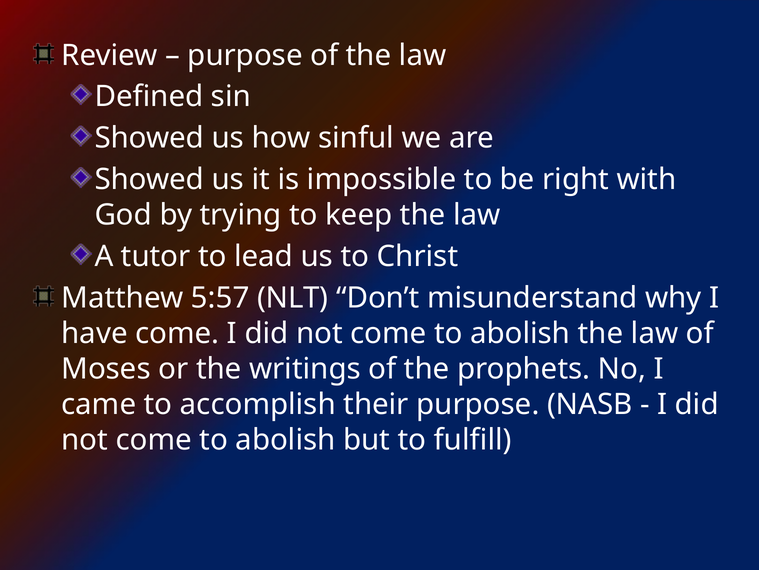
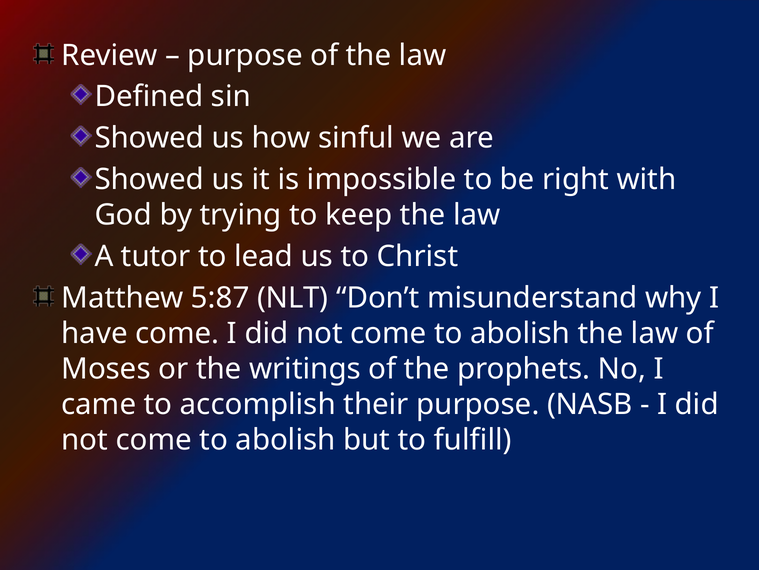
5:57: 5:57 -> 5:87 (220, 297)
